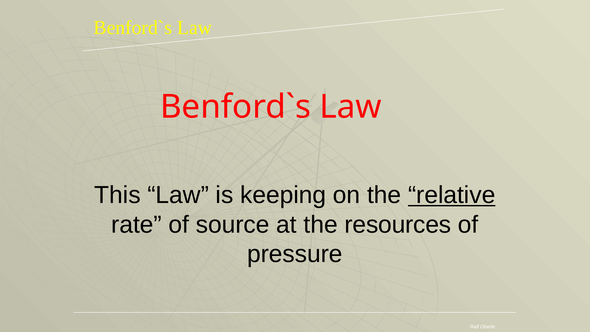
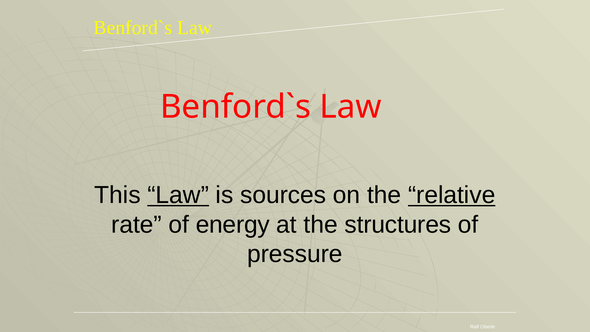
Law underline: none -> present (178, 195)
keeping: keeping -> sources (283, 195)
source: source -> energy (233, 225)
resources: resources -> structures (398, 225)
